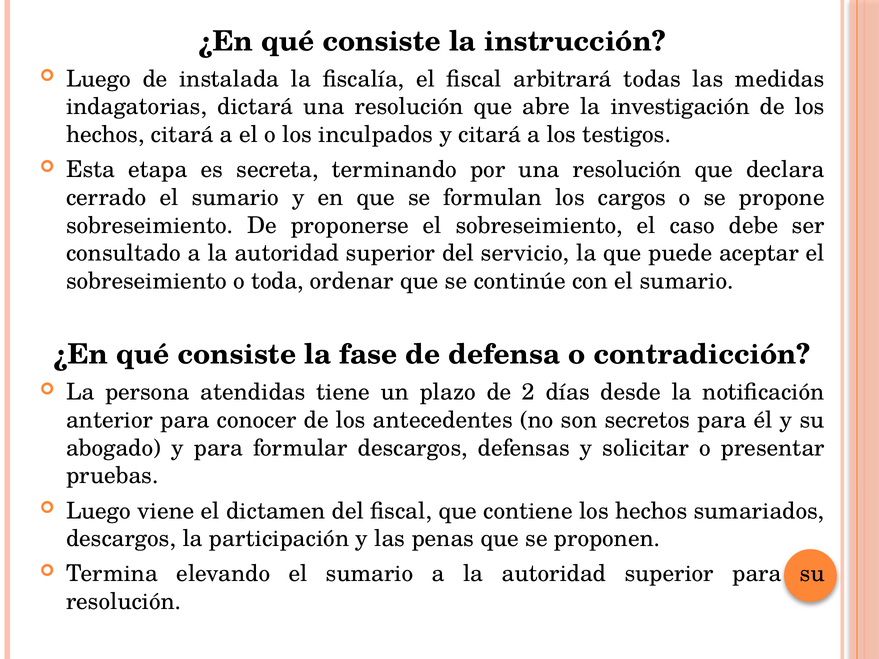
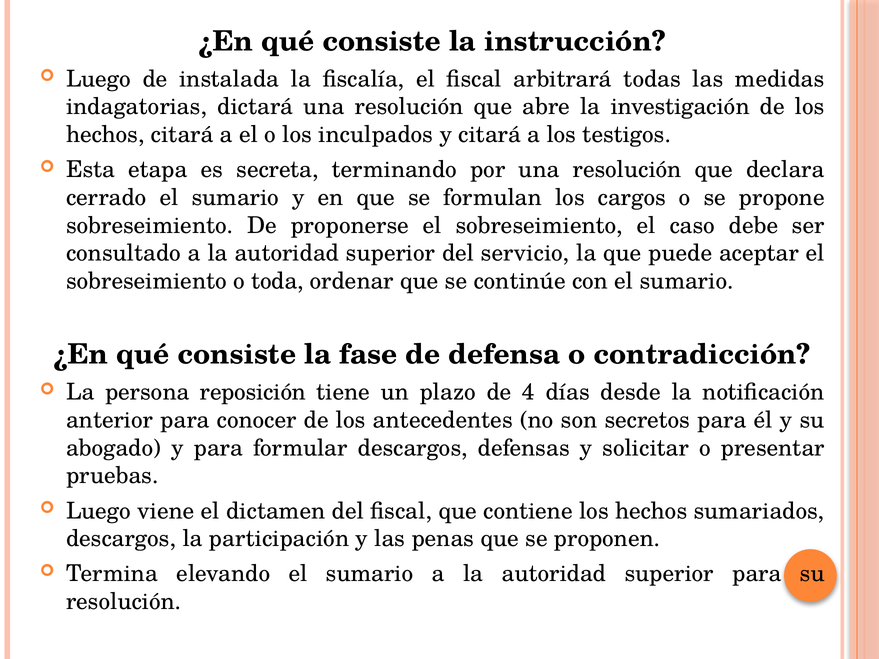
atendidas: atendidas -> reposición (253, 392)
2: 2 -> 4 (528, 392)
